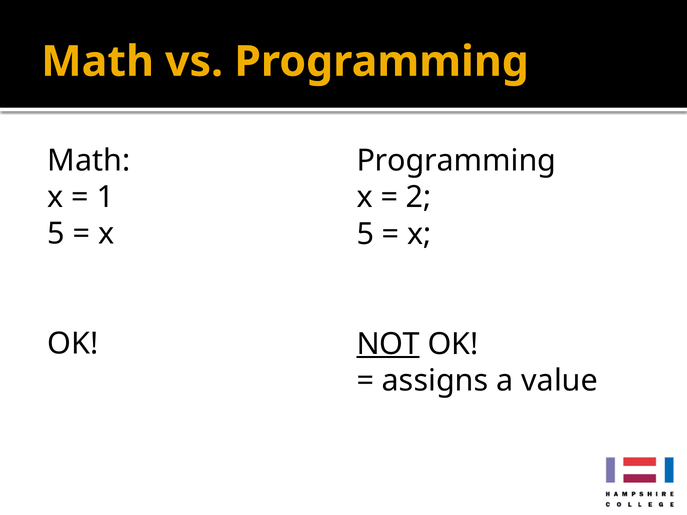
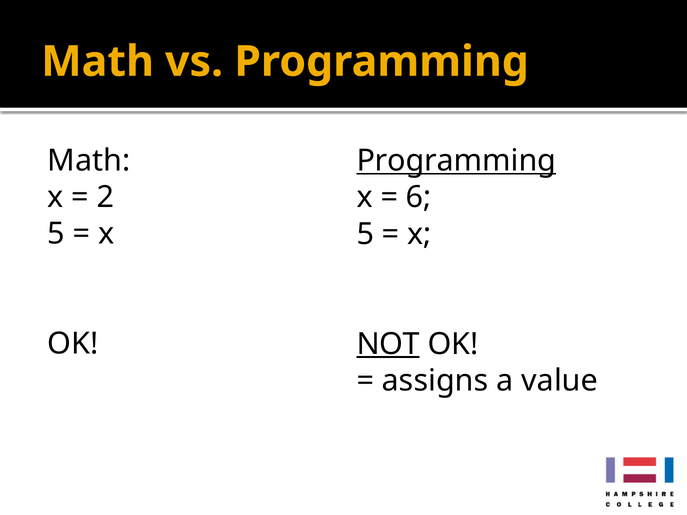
Programming underline: none -> present (456, 161)
1: 1 -> 2 (106, 197)
2: 2 -> 6 (419, 197)
